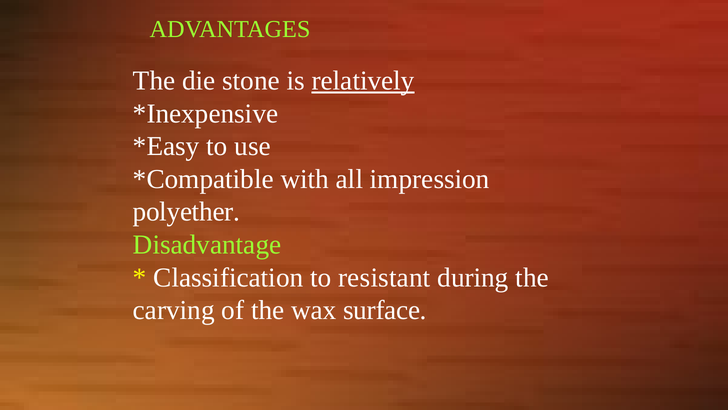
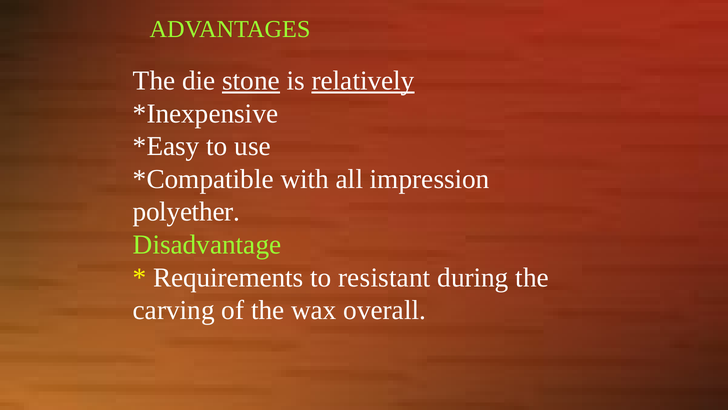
stone underline: none -> present (251, 81)
Classification: Classification -> Requirements (228, 277)
surface: surface -> overall (385, 310)
